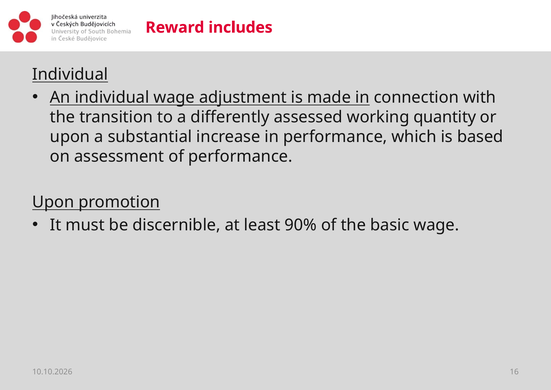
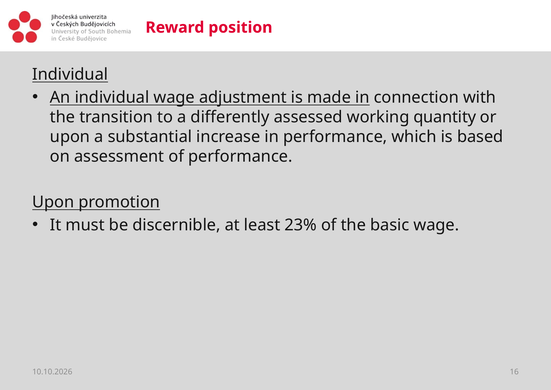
includes: includes -> position (240, 27)
90%: 90% -> 23% (301, 225)
